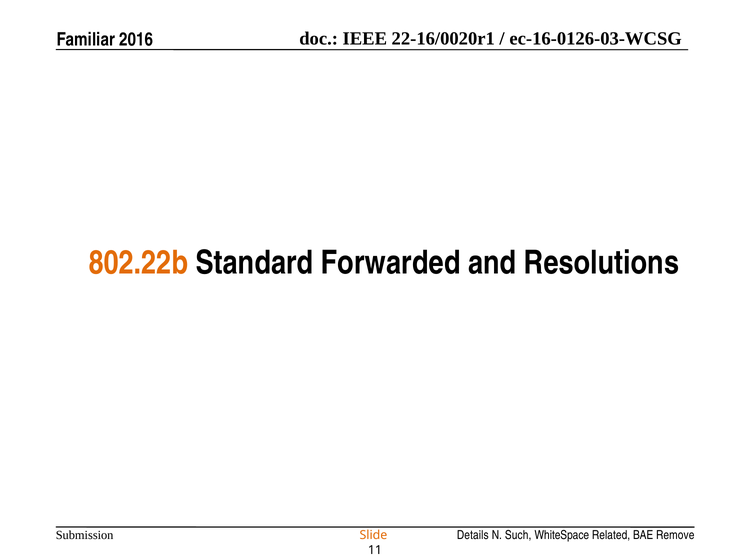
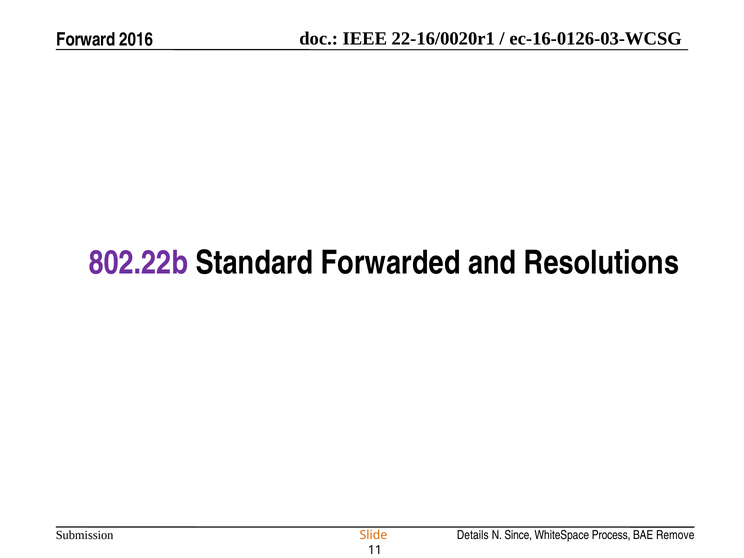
Familiar: Familiar -> Forward (86, 39)
802.22b colour: orange -> purple (138, 263)
Such: Such -> Since (518, 535)
Related: Related -> Process (611, 535)
